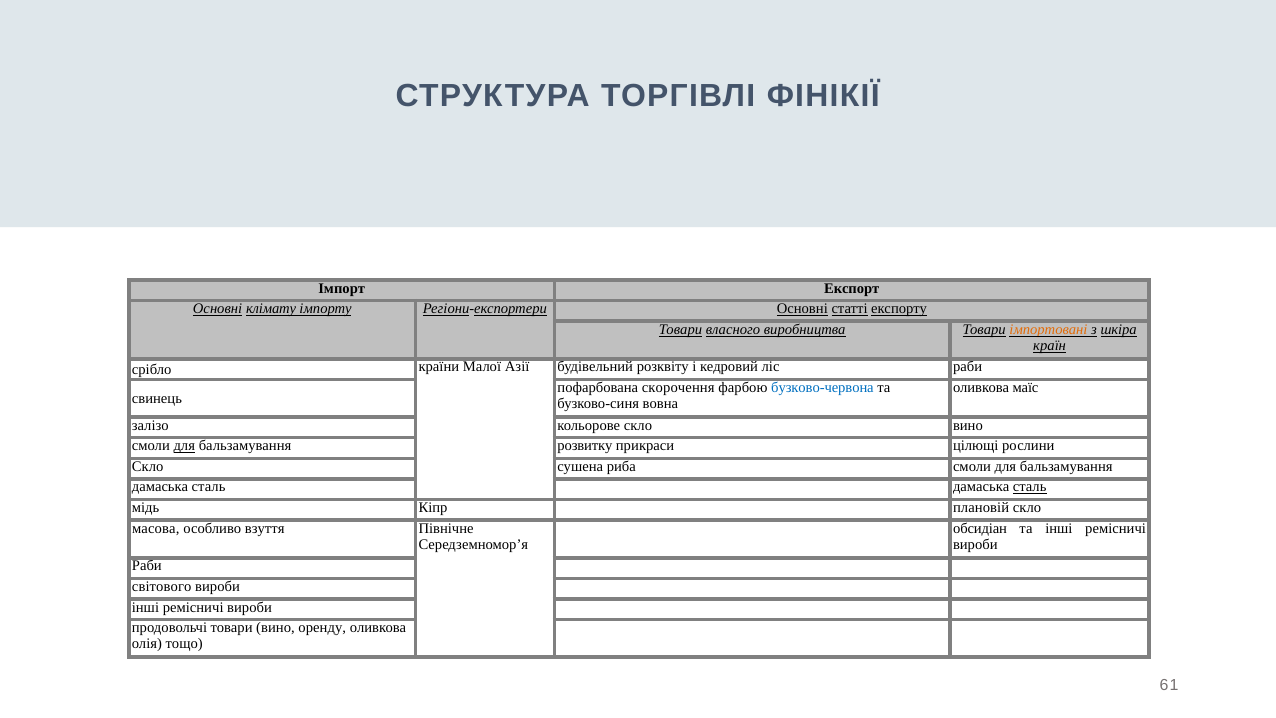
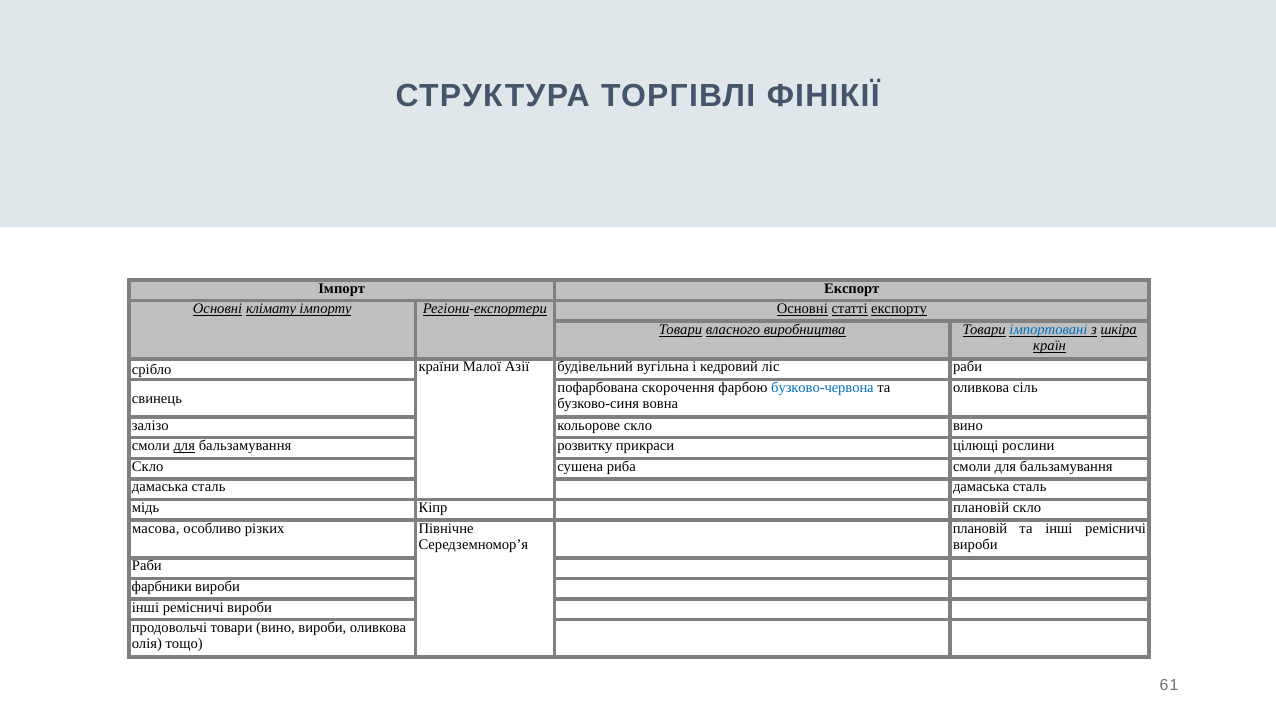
імпортовані colour: orange -> blue (1048, 329)
розквіту: розквіту -> вугільна (663, 367)
маїс: маїс -> сіль (1025, 388)
сталь underline: present -> none (1030, 487)
взуття: взуття -> різких (265, 528)
обсидіан: обсидіан -> плановій (980, 528)
світового: світового -> фарбники (162, 586)
вино оренду: оренду -> вироби (322, 628)
